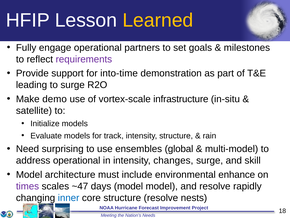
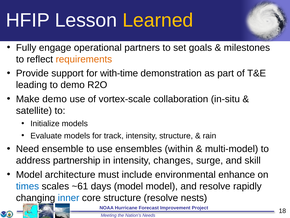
requirements colour: purple -> orange (84, 59)
into-time: into-time -> with-time (119, 73)
to surge: surge -> demo (73, 85)
infrastructure: infrastructure -> collaboration (181, 99)
surprising: surprising -> ensemble (63, 149)
global: global -> within (179, 149)
address operational: operational -> partnership (77, 160)
times colour: purple -> blue (27, 186)
~47: ~47 -> ~61 (80, 186)
